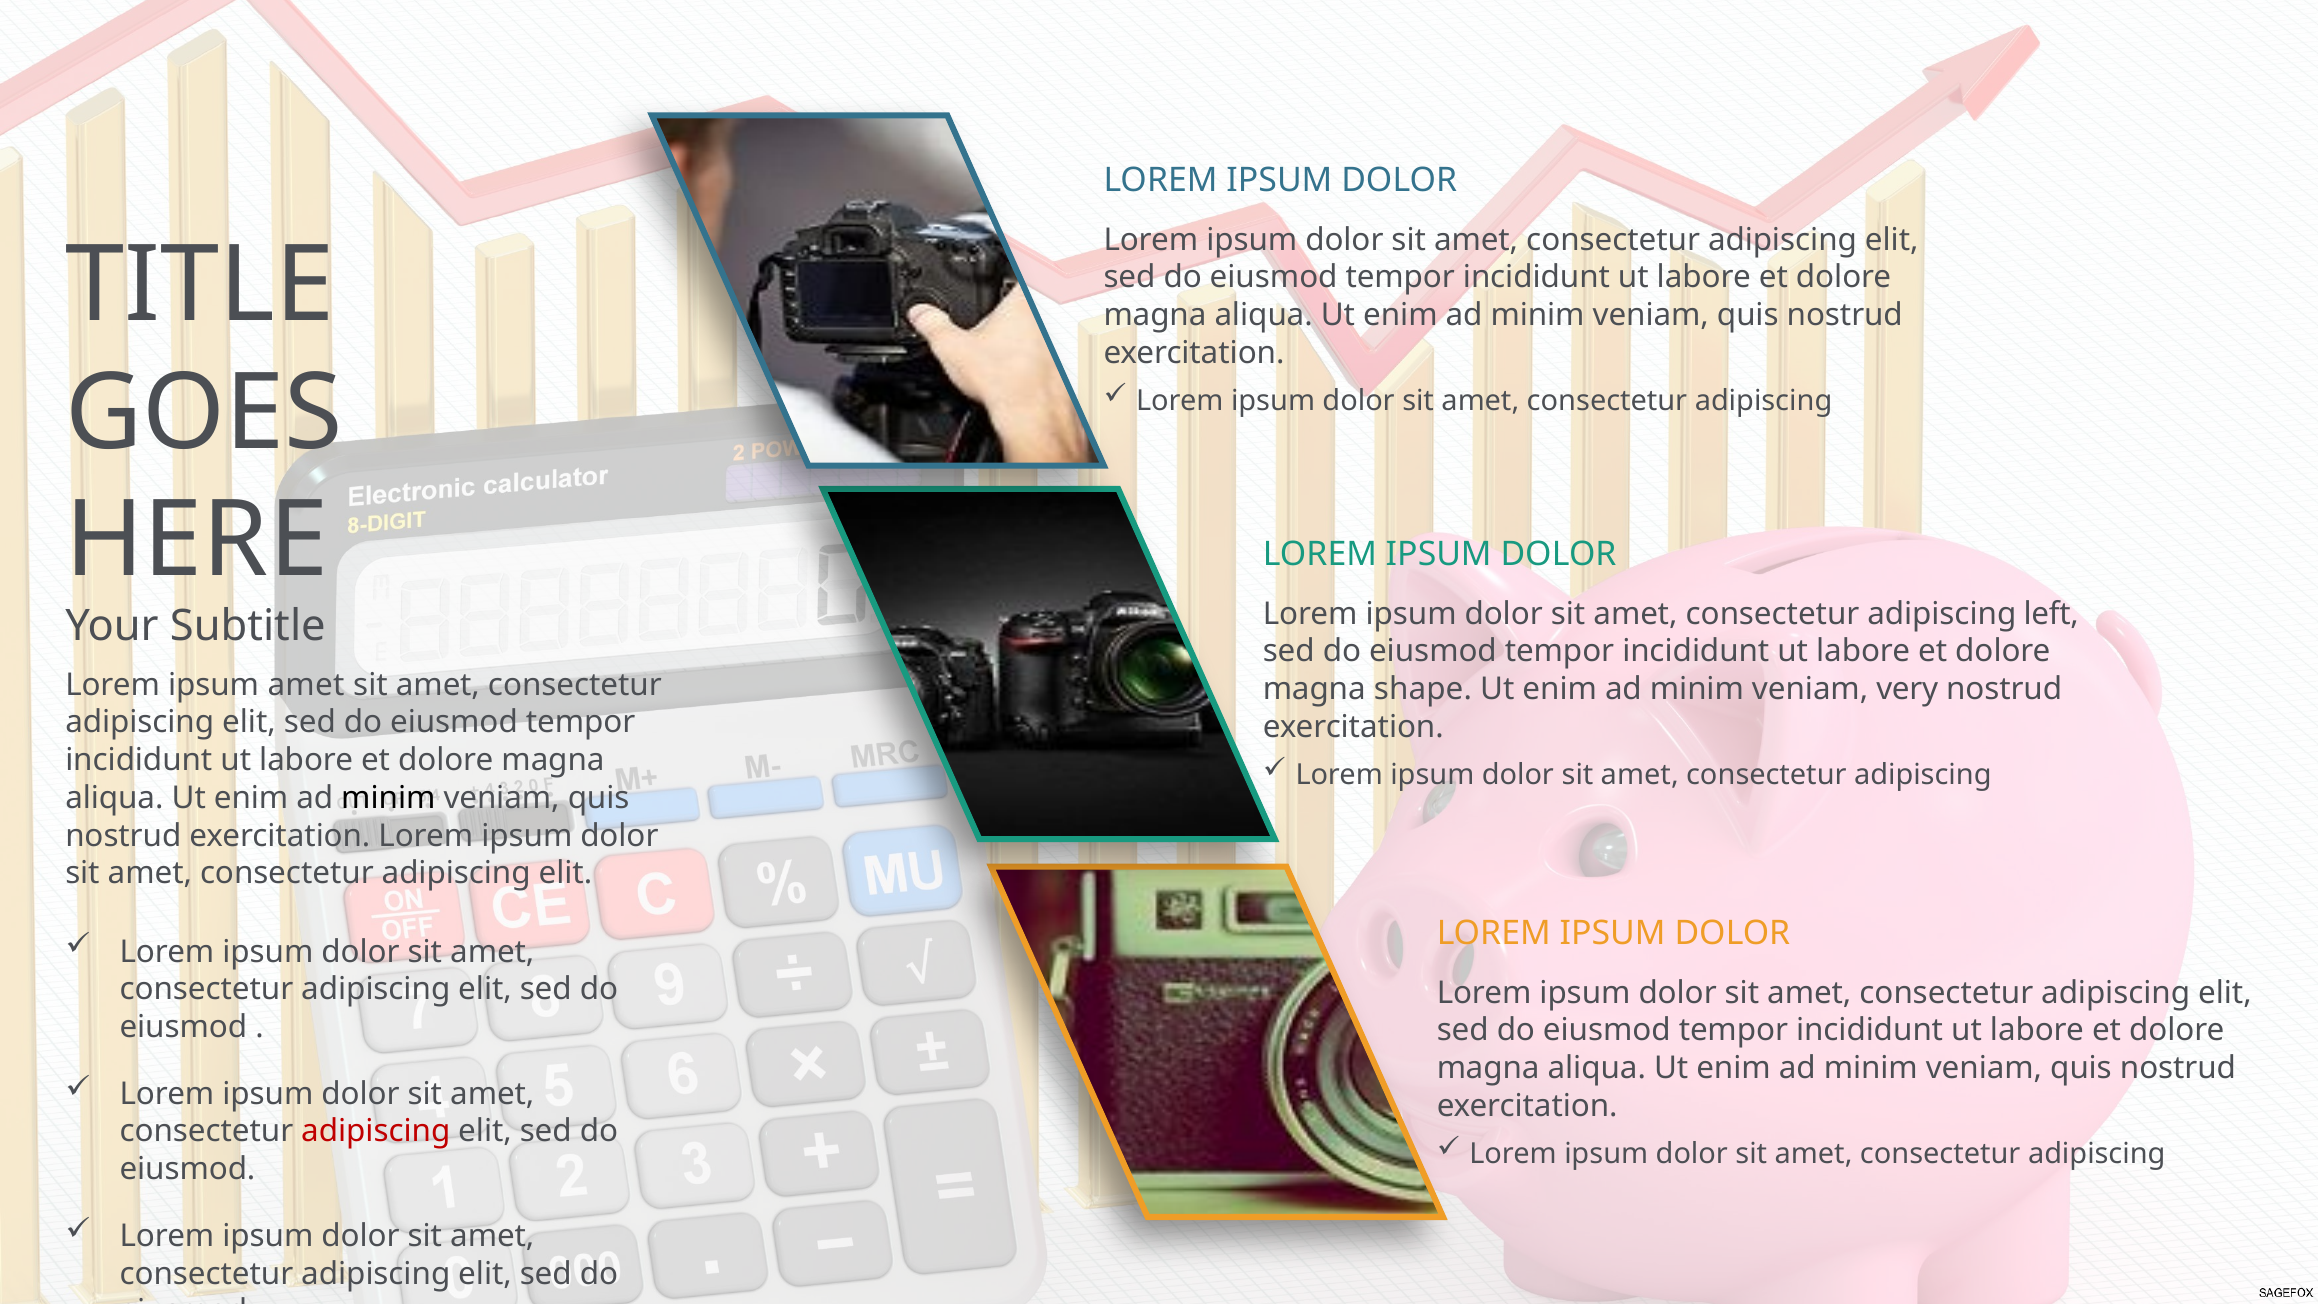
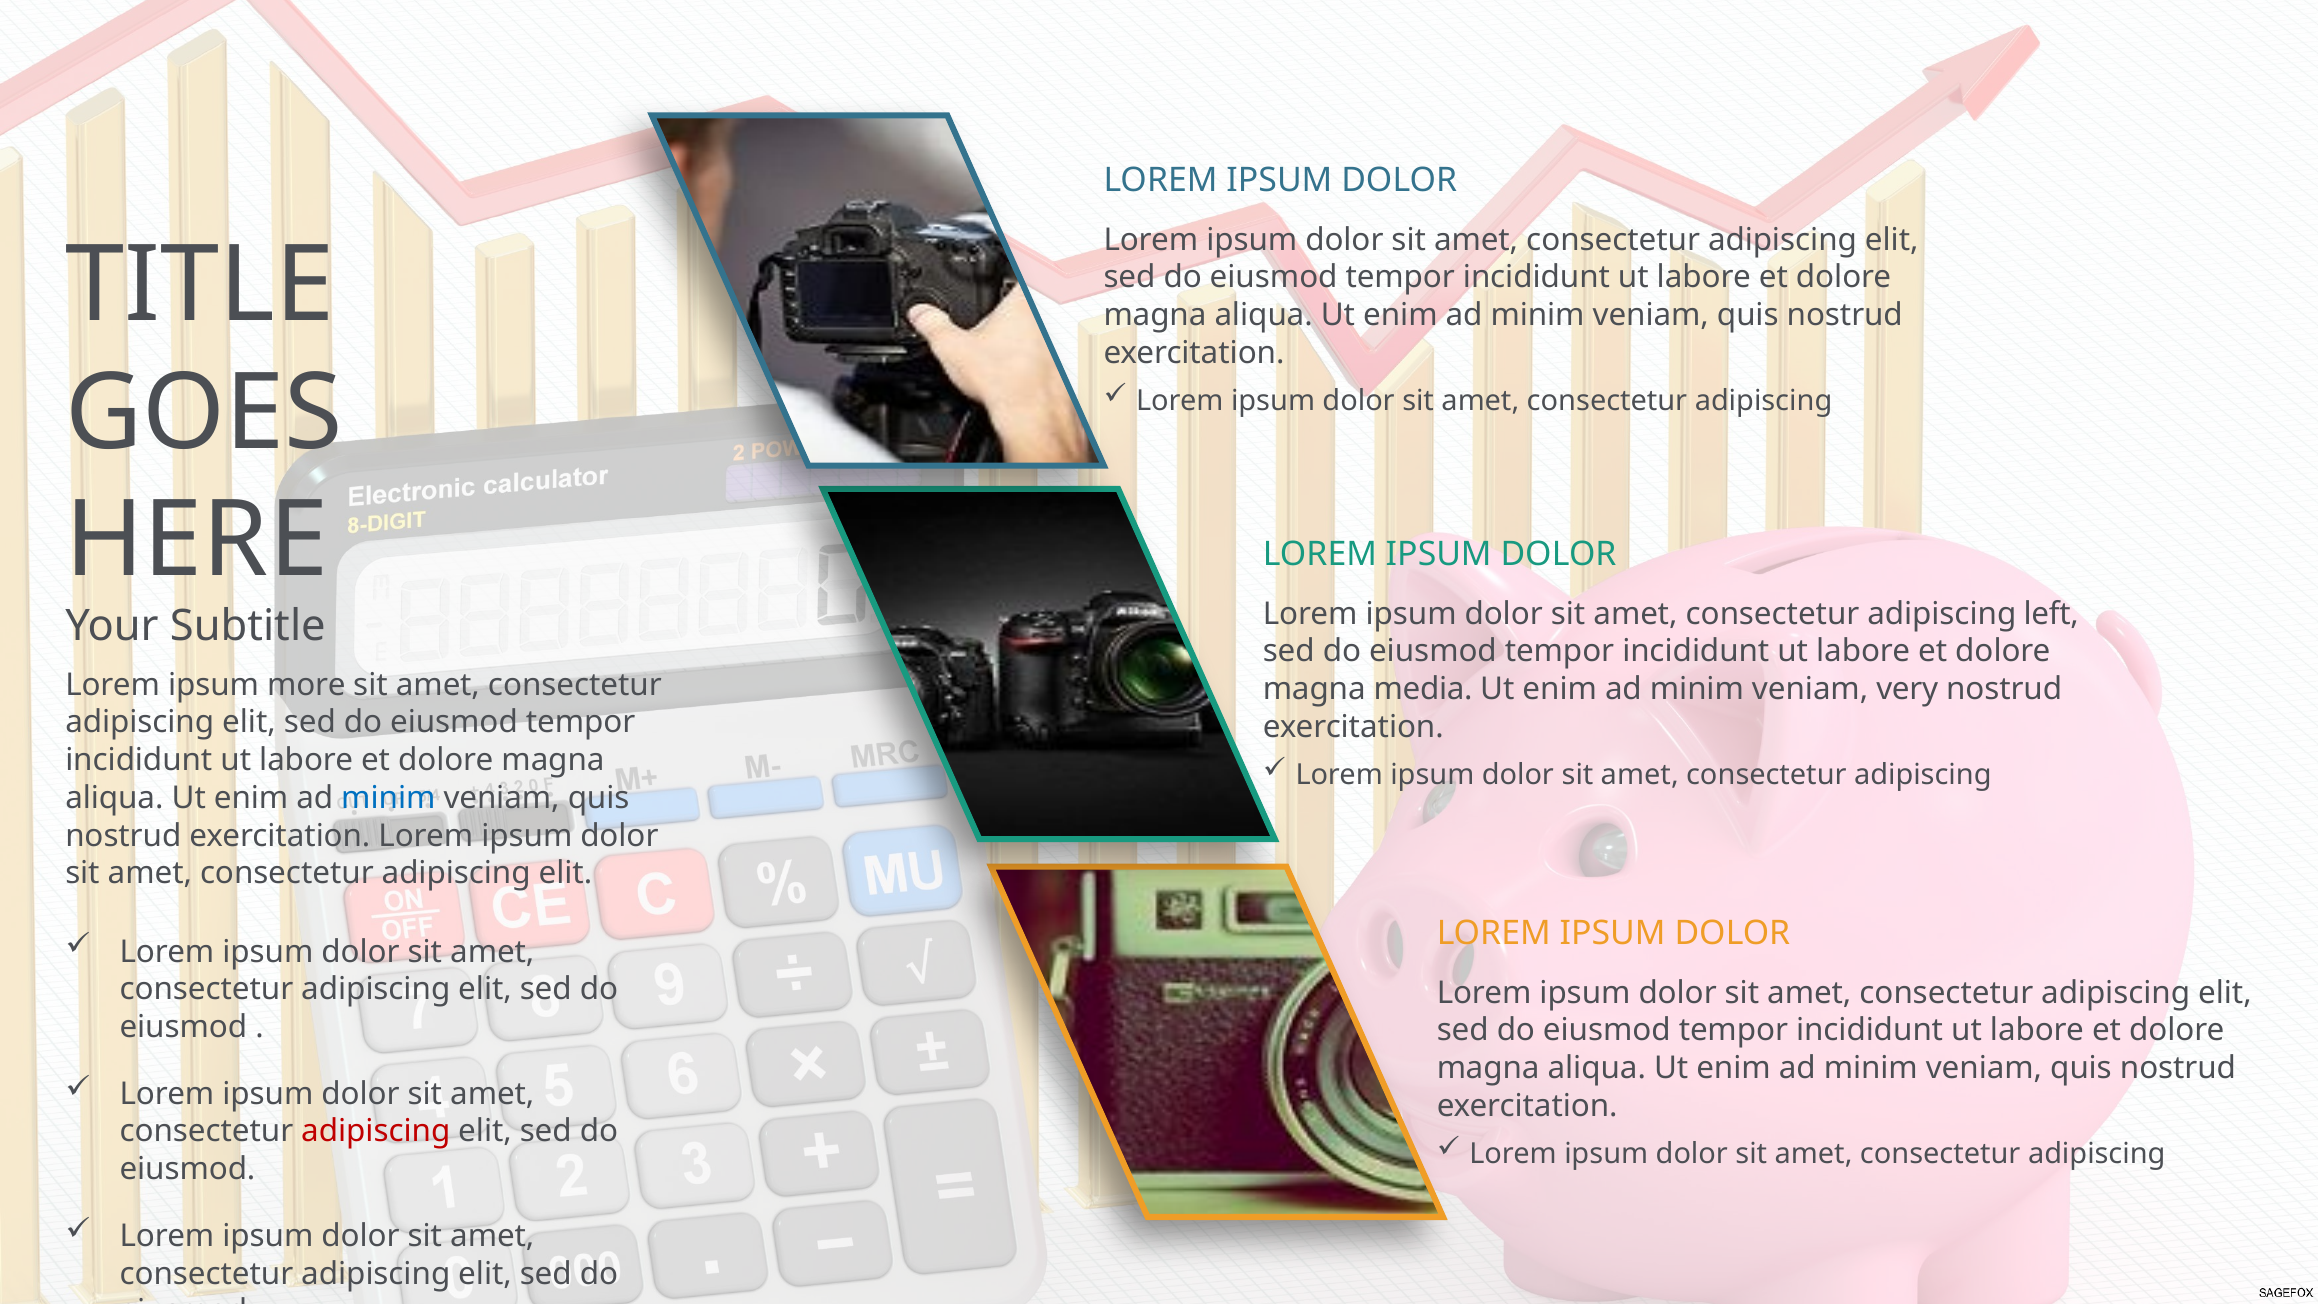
ipsum amet: amet -> more (306, 685)
shape: shape -> media (1423, 689)
minim colour: black -> blue (388, 798)
